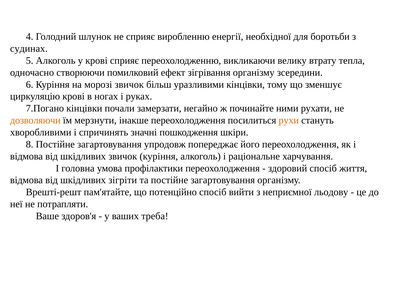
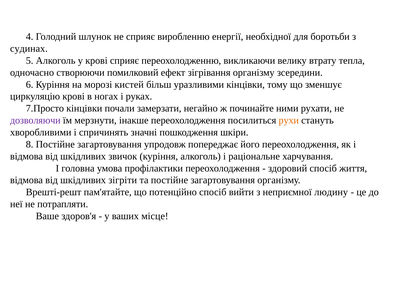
морозі звичок: звичок -> кистей (129, 84)
7.Погано: 7.Погано -> 7.Просто (45, 108)
дозволяючи colour: orange -> purple (35, 120)
льодову: льодову -> людину (331, 192)
треба: треба -> місце (155, 216)
